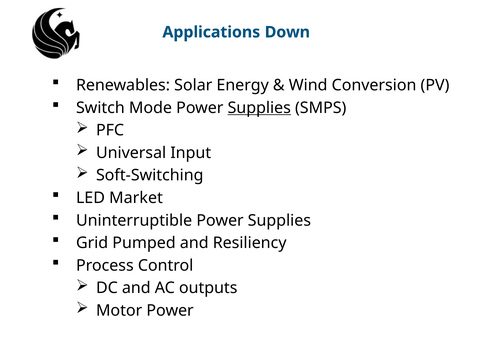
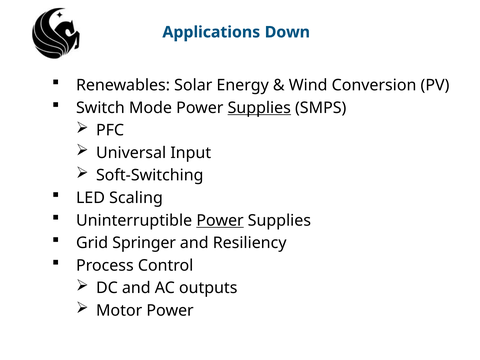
Market: Market -> Scaling (136, 198)
Power underline: none -> present (220, 220)
Pumped: Pumped -> Springer (144, 243)
